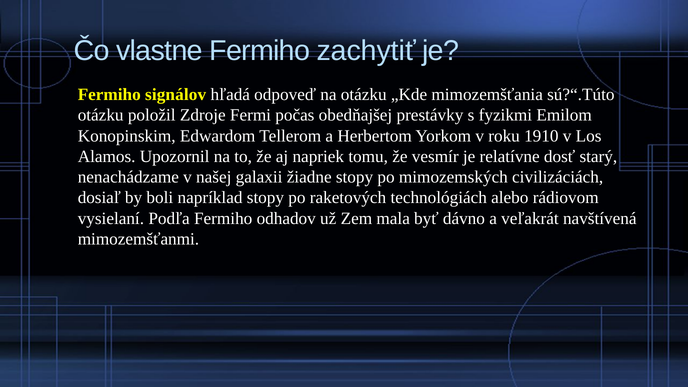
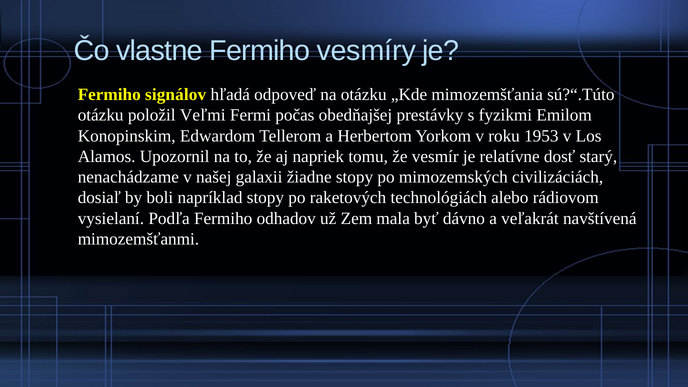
zachytiť: zachytiť -> vesmíry (366, 51)
Zdroje: Zdroje -> Veľmi (203, 115)
1910: 1910 -> 1953 (541, 136)
